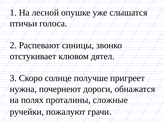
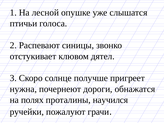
сложные: сложные -> научился (110, 100)
